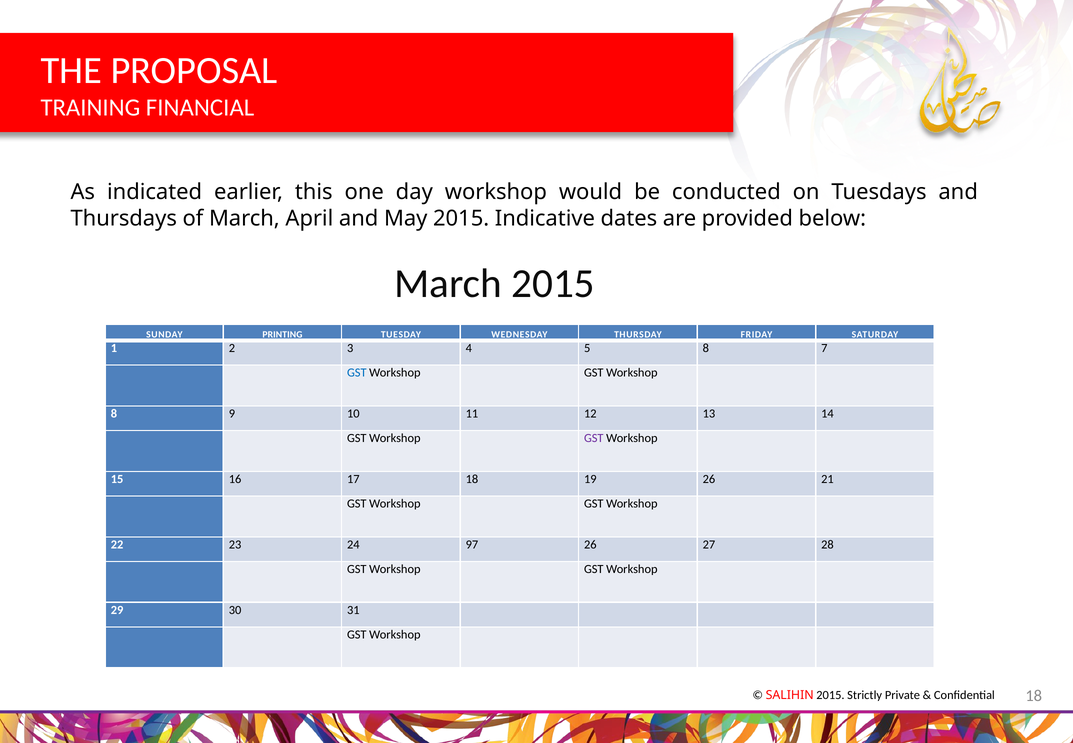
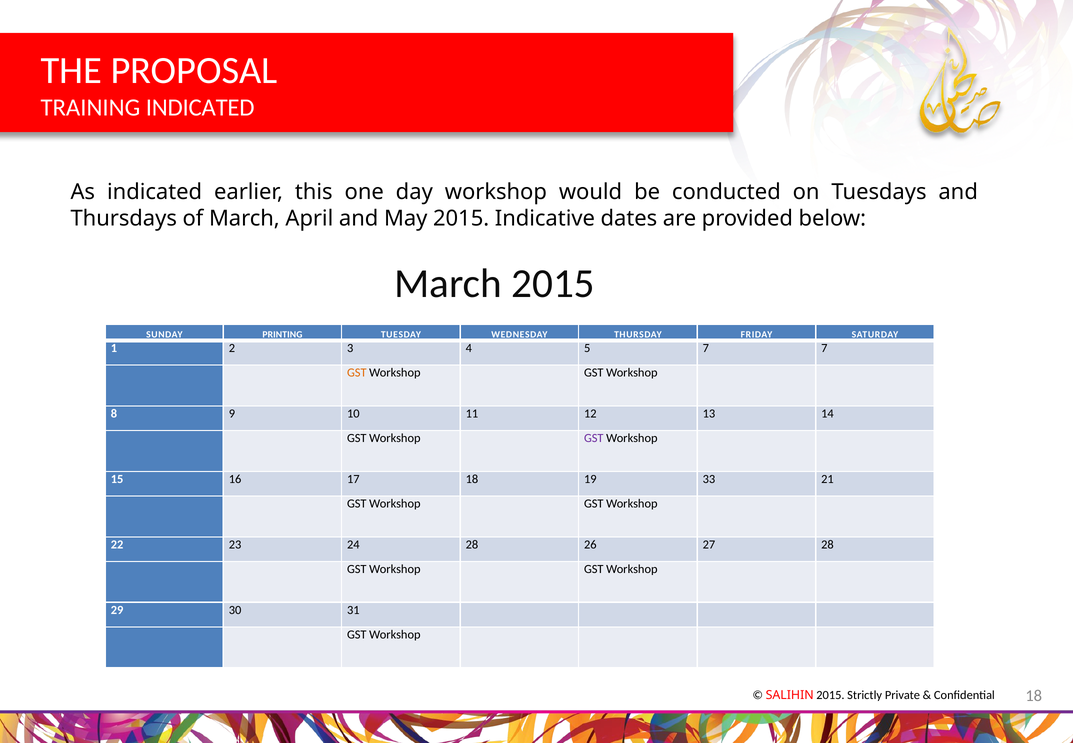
TRAINING FINANCIAL: FINANCIAL -> INDICATED (200, 107)
5 8: 8 -> 7 (706, 348)
GST colour: blue -> orange (357, 373)
19 26: 26 -> 33 (709, 479)
24 97: 97 -> 28 (472, 544)
